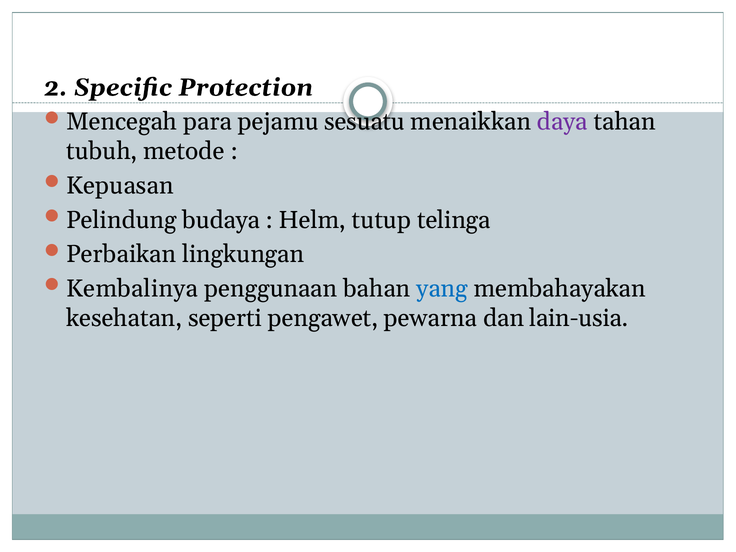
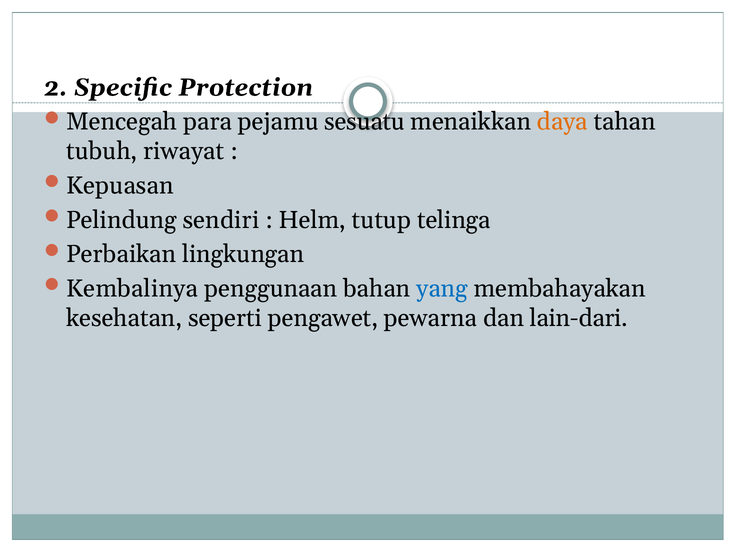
daya colour: purple -> orange (562, 122)
metode: metode -> riwayat (184, 151)
budaya: budaya -> sendiri (221, 220)
lain-usia: lain-usia -> lain-dari (579, 318)
